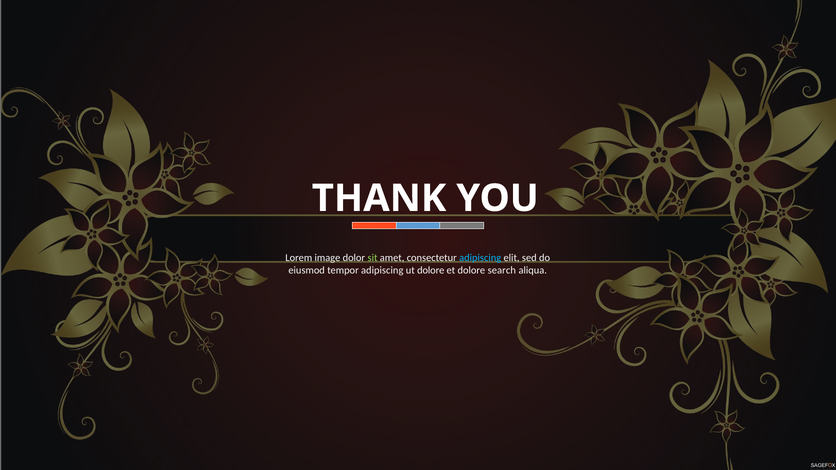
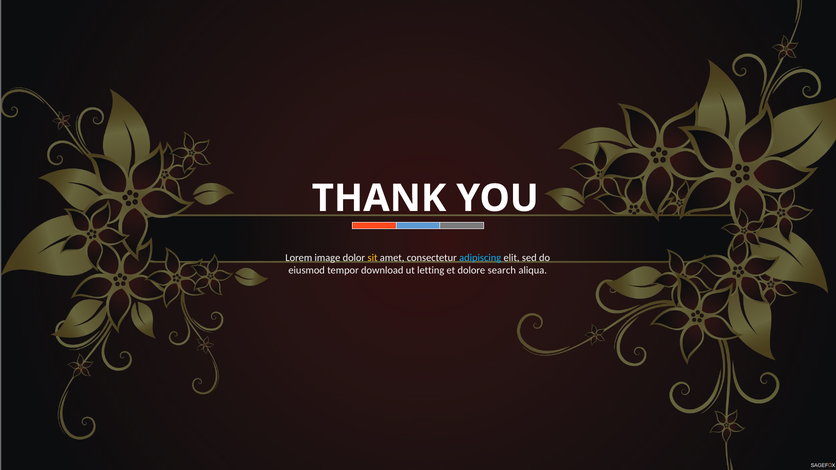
sit colour: light green -> yellow (373, 258)
tempor adipiscing: adipiscing -> download (382, 271)
ut dolore: dolore -> letting (431, 271)
